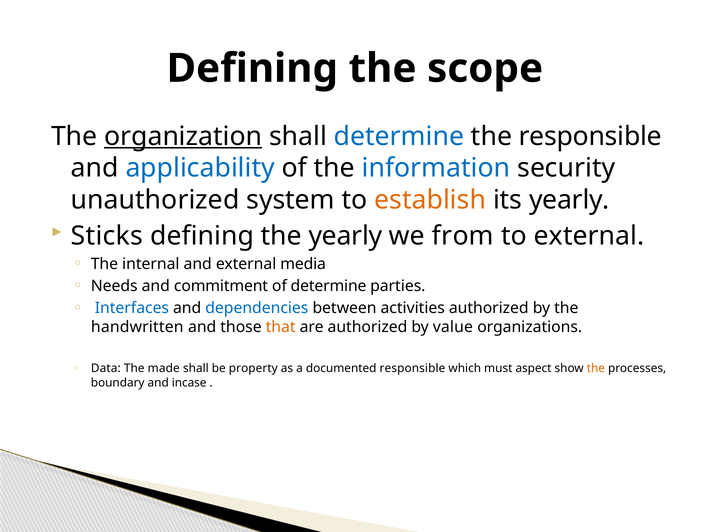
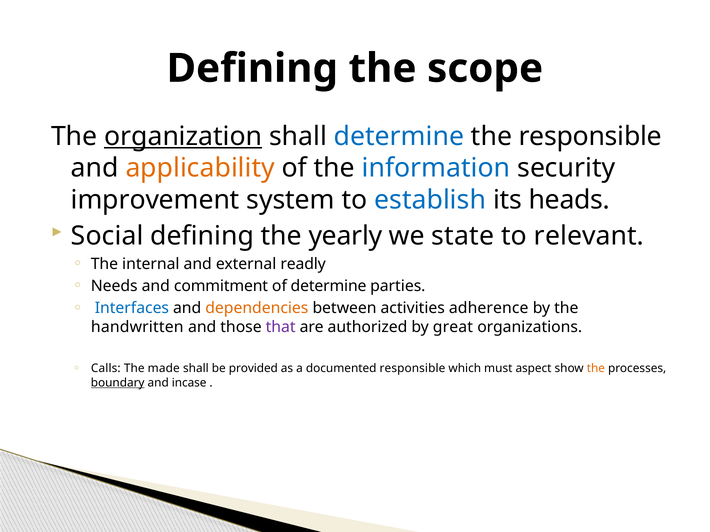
applicability colour: blue -> orange (200, 168)
unauthorized: unauthorized -> improvement (155, 200)
establish colour: orange -> blue (430, 200)
its yearly: yearly -> heads (569, 200)
Sticks: Sticks -> Social (107, 236)
from: from -> state (463, 236)
to external: external -> relevant (589, 236)
media: media -> readly (303, 264)
dependencies colour: blue -> orange (257, 308)
activities authorized: authorized -> adherence (489, 308)
that colour: orange -> purple (281, 327)
value: value -> great (453, 327)
Data: Data -> Calls (106, 369)
property: property -> provided (253, 369)
boundary underline: none -> present (118, 383)
